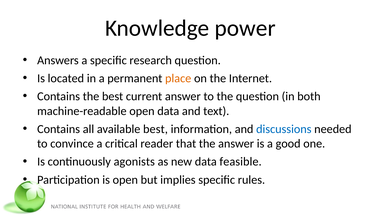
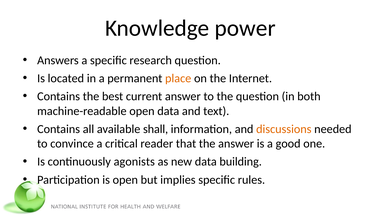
available best: best -> shall (156, 129)
discussions colour: blue -> orange (284, 129)
feasible: feasible -> building (241, 161)
